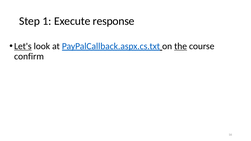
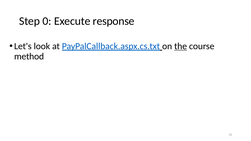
1: 1 -> 0 (47, 21)
Let's underline: present -> none (23, 46)
confirm: confirm -> method (29, 56)
